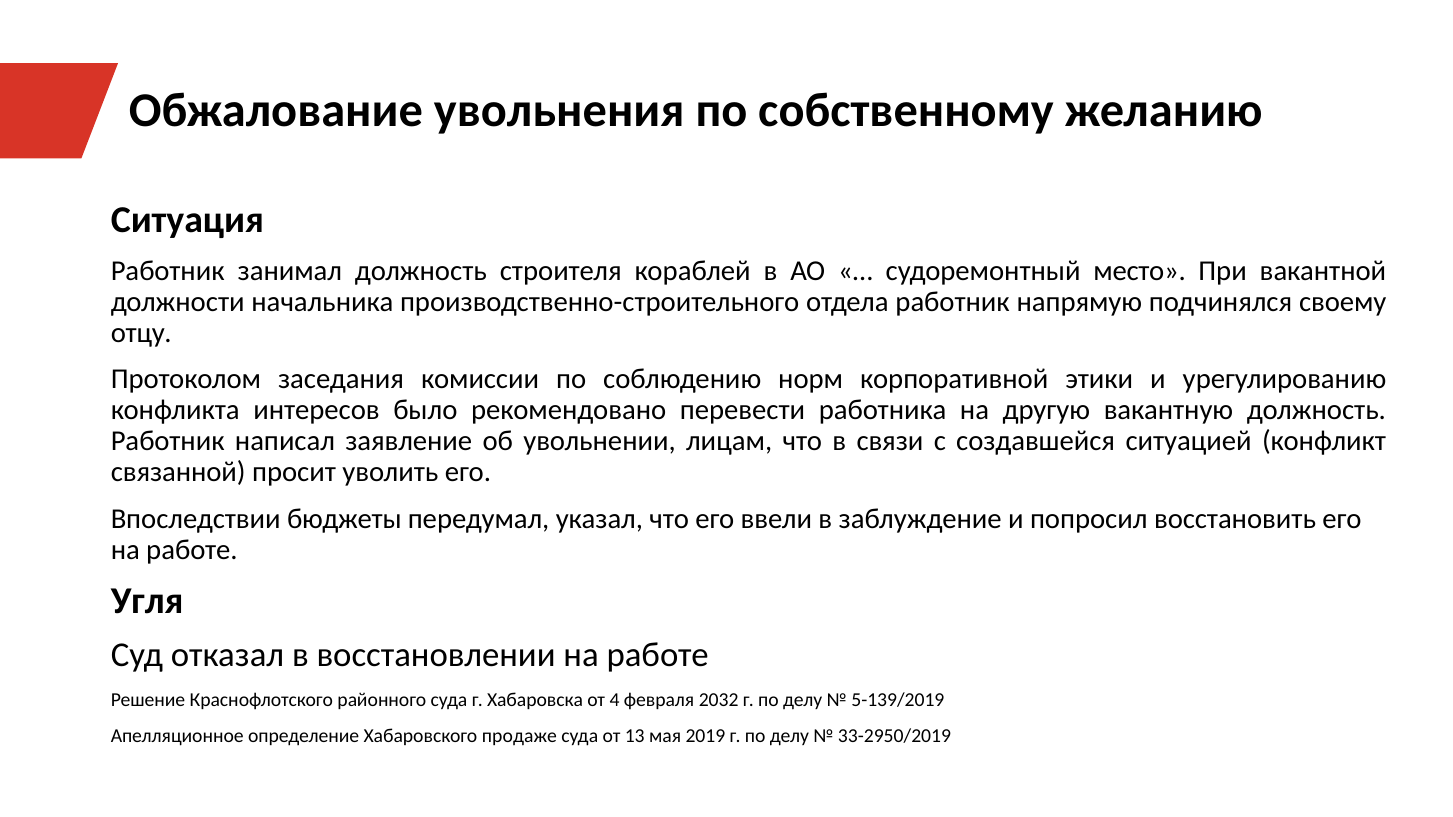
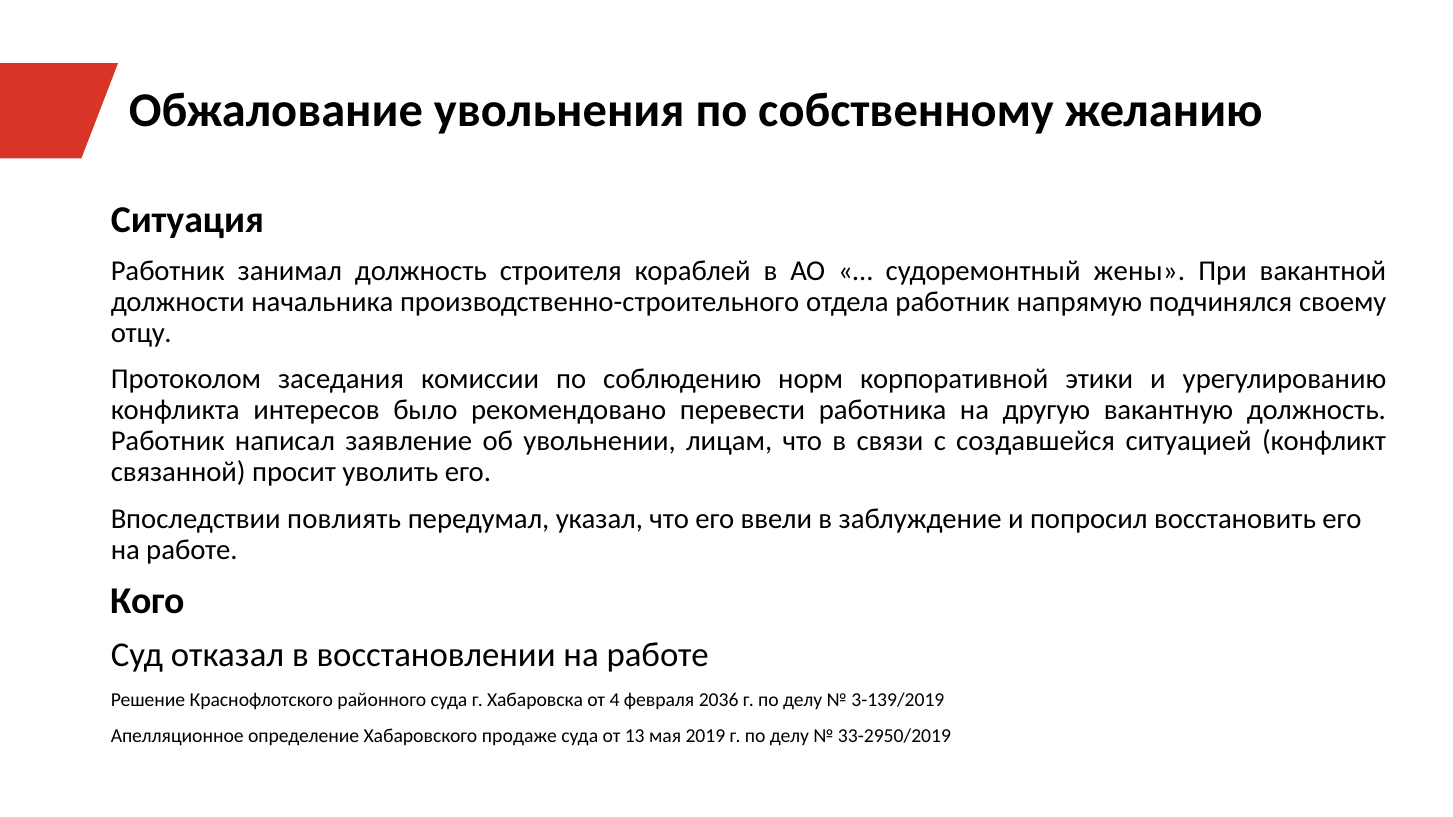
место: место -> жены (1139, 271)
бюджеты: бюджеты -> повлиять (344, 519)
Угля: Угля -> Кого (147, 601)
2032: 2032 -> 2036 (719, 700)
5-139/2019: 5-139/2019 -> 3-139/2019 (898, 700)
